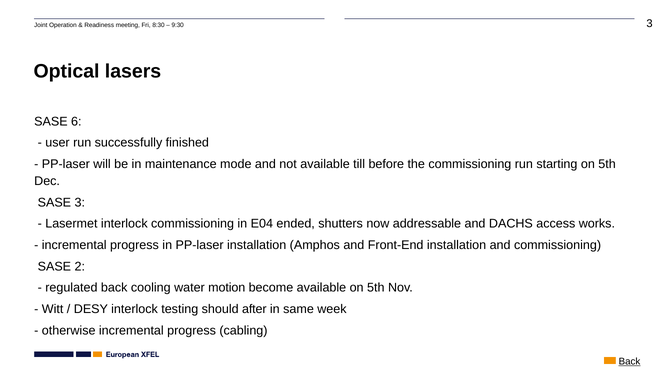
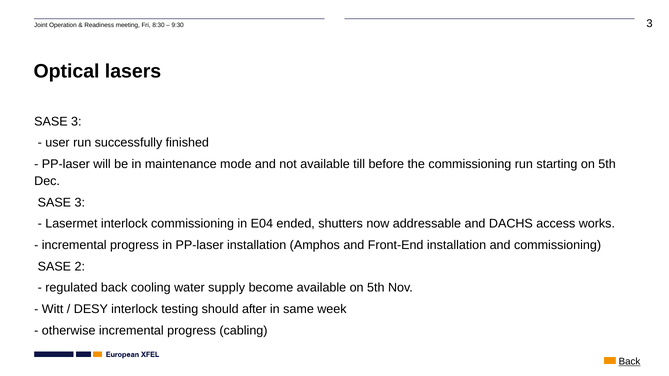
6: 6 -> 3 (76, 122)
motion: motion -> supply (227, 288)
